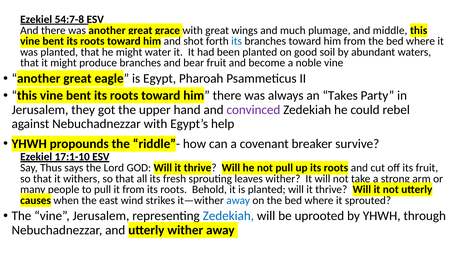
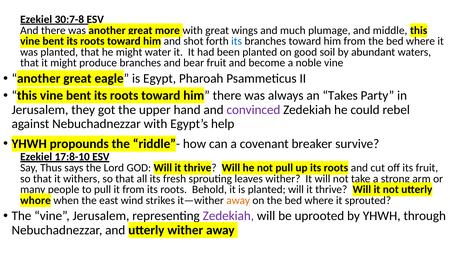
54:7-8: 54:7-8 -> 30:7-8 (69, 19)
grace: grace -> more (167, 30)
17:1-10: 17:1-10 -> 17:8-10 (72, 157)
causes: causes -> whore (35, 200)
away colour: blue -> orange (238, 200)
Zedekiah colour: blue -> purple (228, 216)
